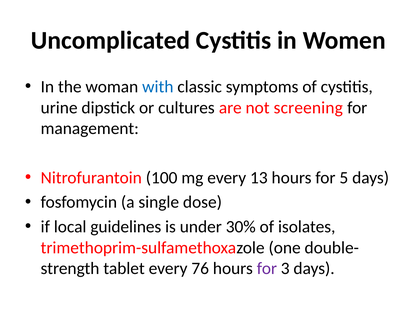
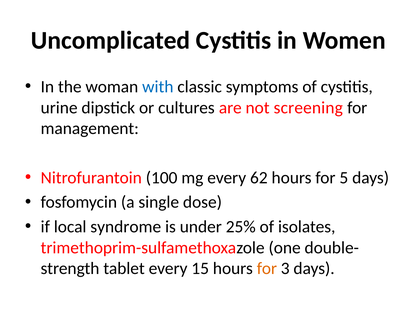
13: 13 -> 62 (259, 178)
guidelines: guidelines -> syndrome (126, 227)
30%: 30% -> 25% (241, 227)
76: 76 -> 15 (200, 268)
for colour: purple -> orange (267, 268)
